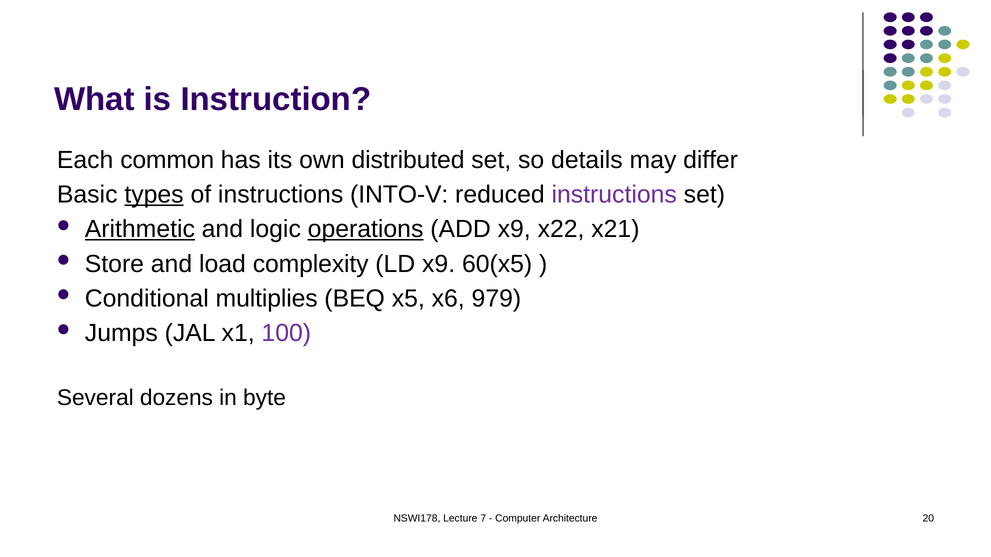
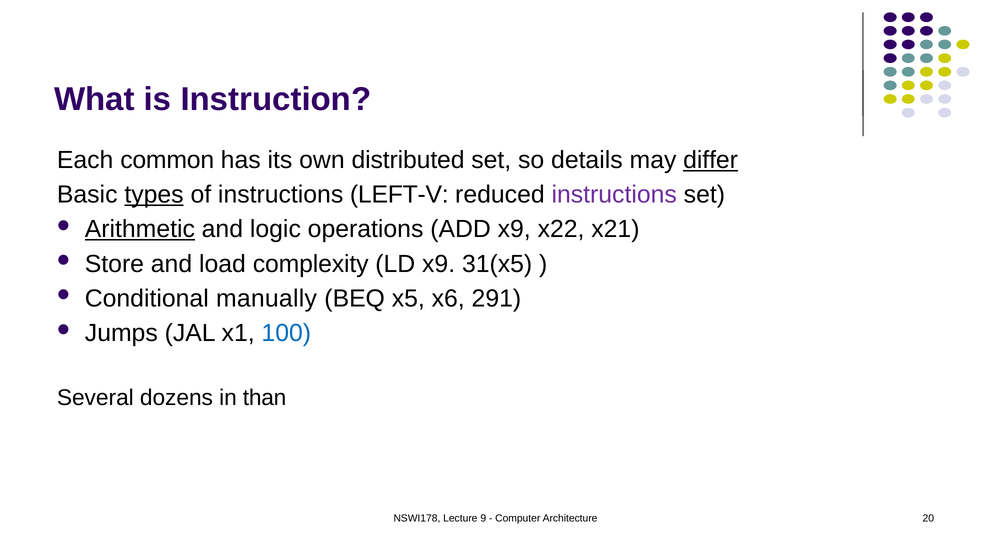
differ underline: none -> present (711, 160)
INTO-V: INTO-V -> LEFT-V (399, 195)
operations underline: present -> none (366, 229)
60(x5: 60(x5 -> 31(x5 (497, 264)
multiplies: multiplies -> manually (266, 299)
979: 979 -> 291 (496, 299)
100 colour: purple -> blue (286, 333)
byte: byte -> than (265, 398)
7: 7 -> 9 (483, 519)
